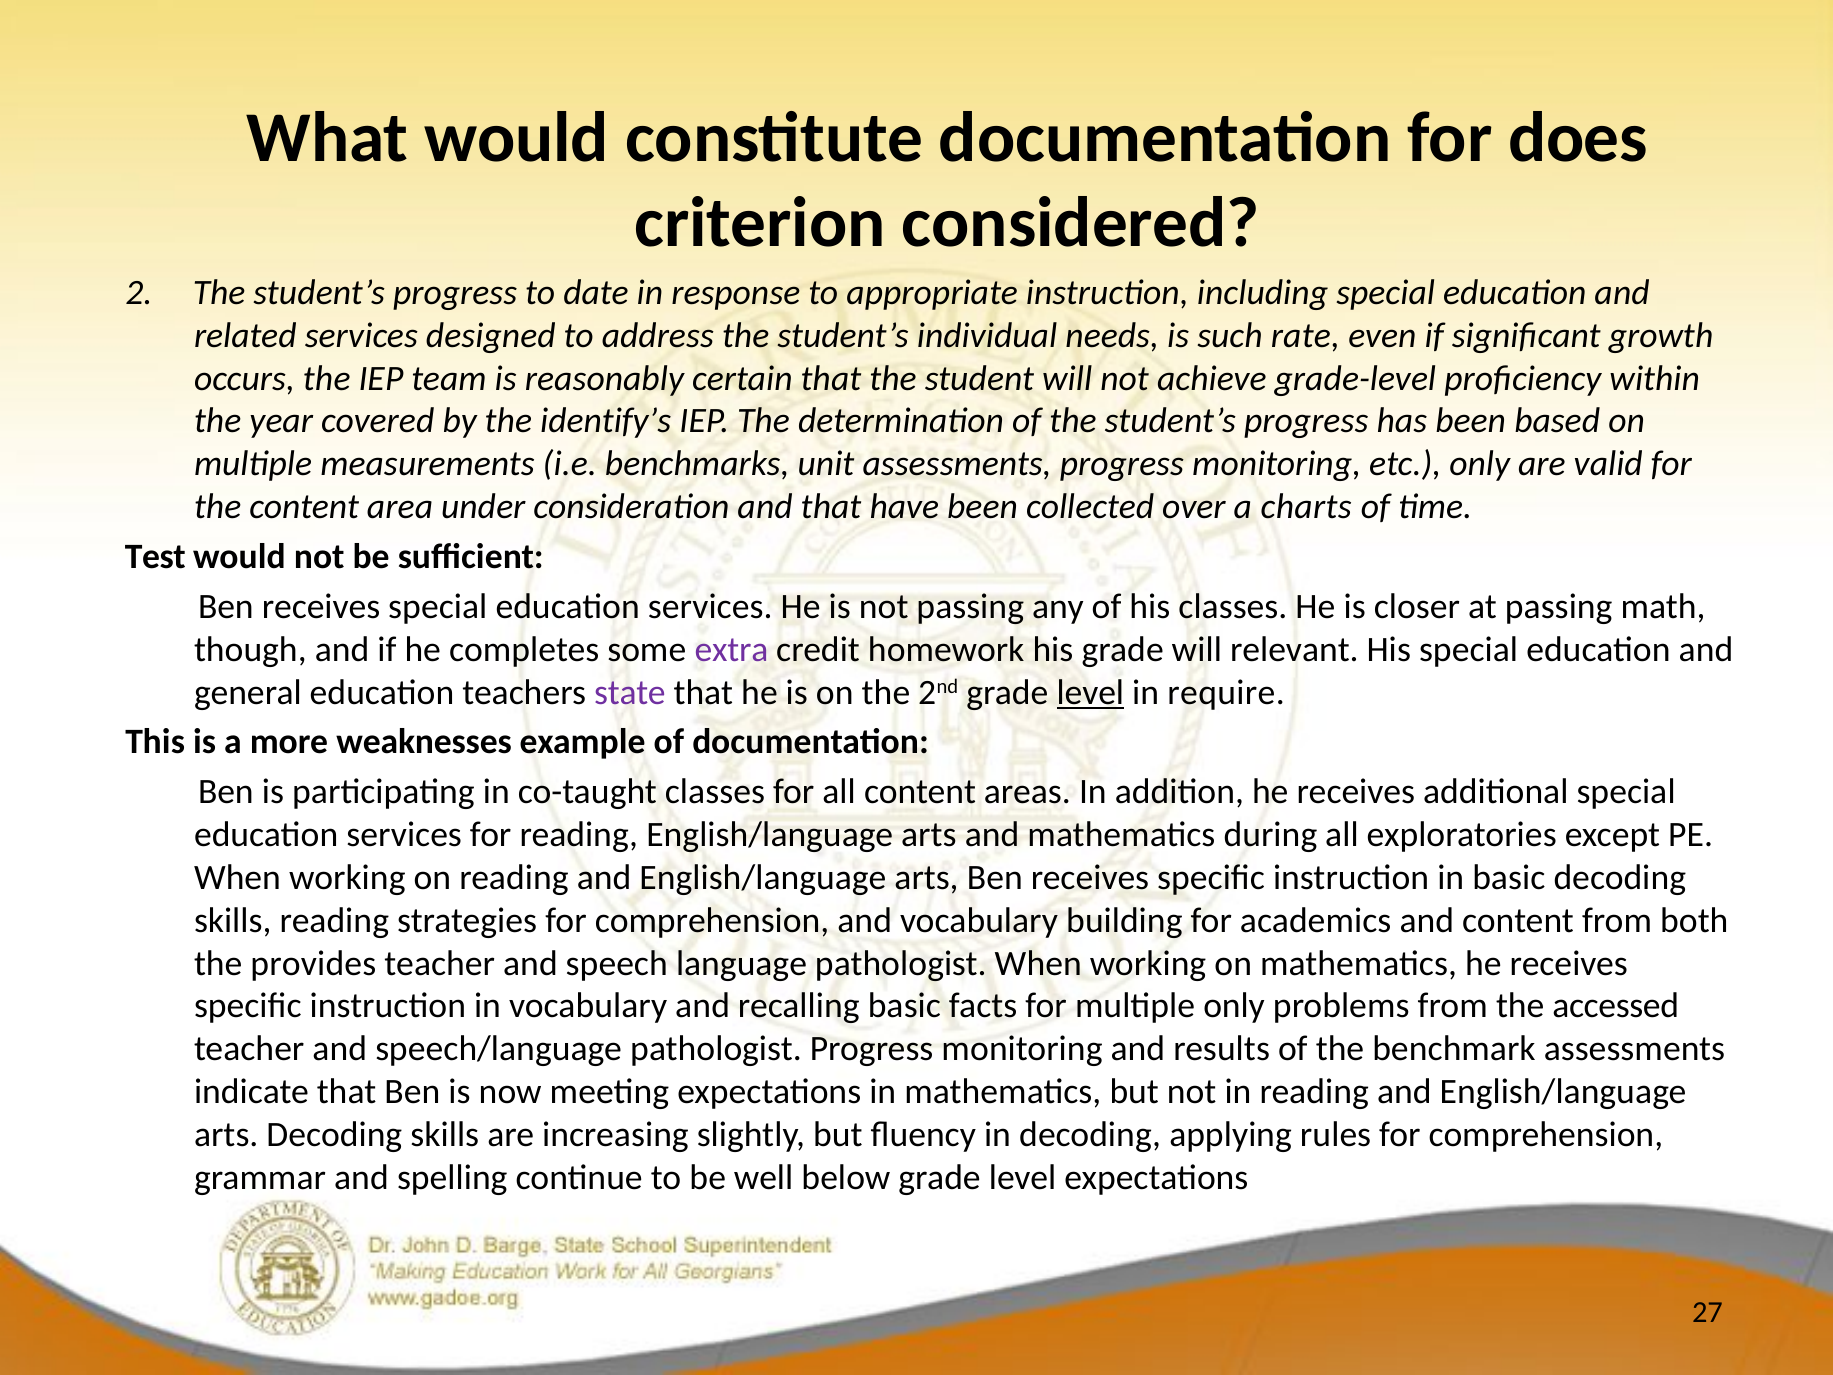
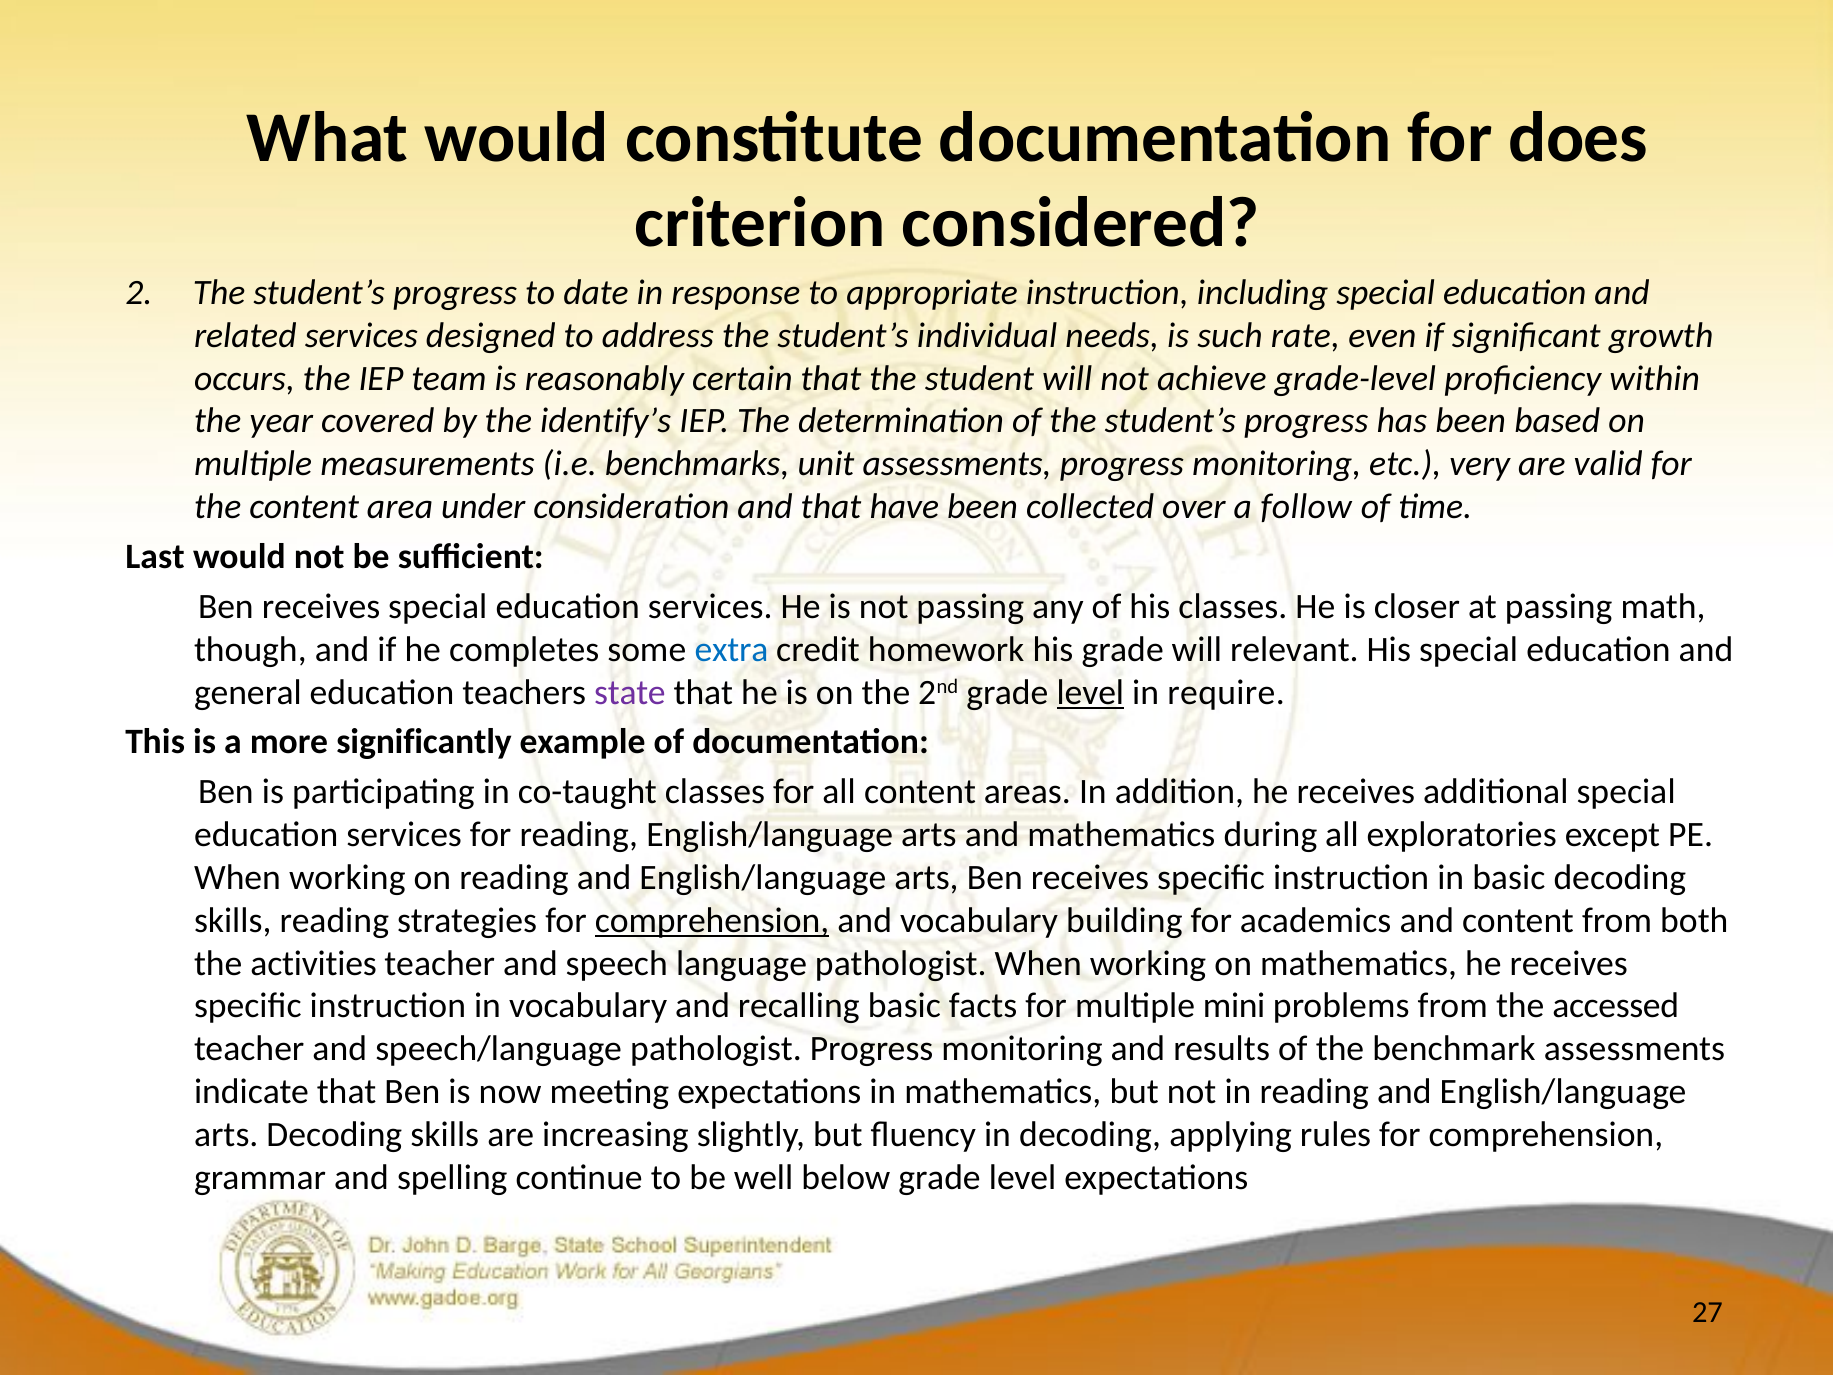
etc only: only -> very (1480, 464)
charts: charts -> follow (1306, 507)
Test: Test -> Last (155, 557)
extra colour: purple -> blue (731, 649)
weaknesses: weaknesses -> significantly (424, 742)
comprehension underline: none -> present (712, 920)
provides: provides -> activities (314, 963)
multiple only: only -> mini (1234, 1006)
